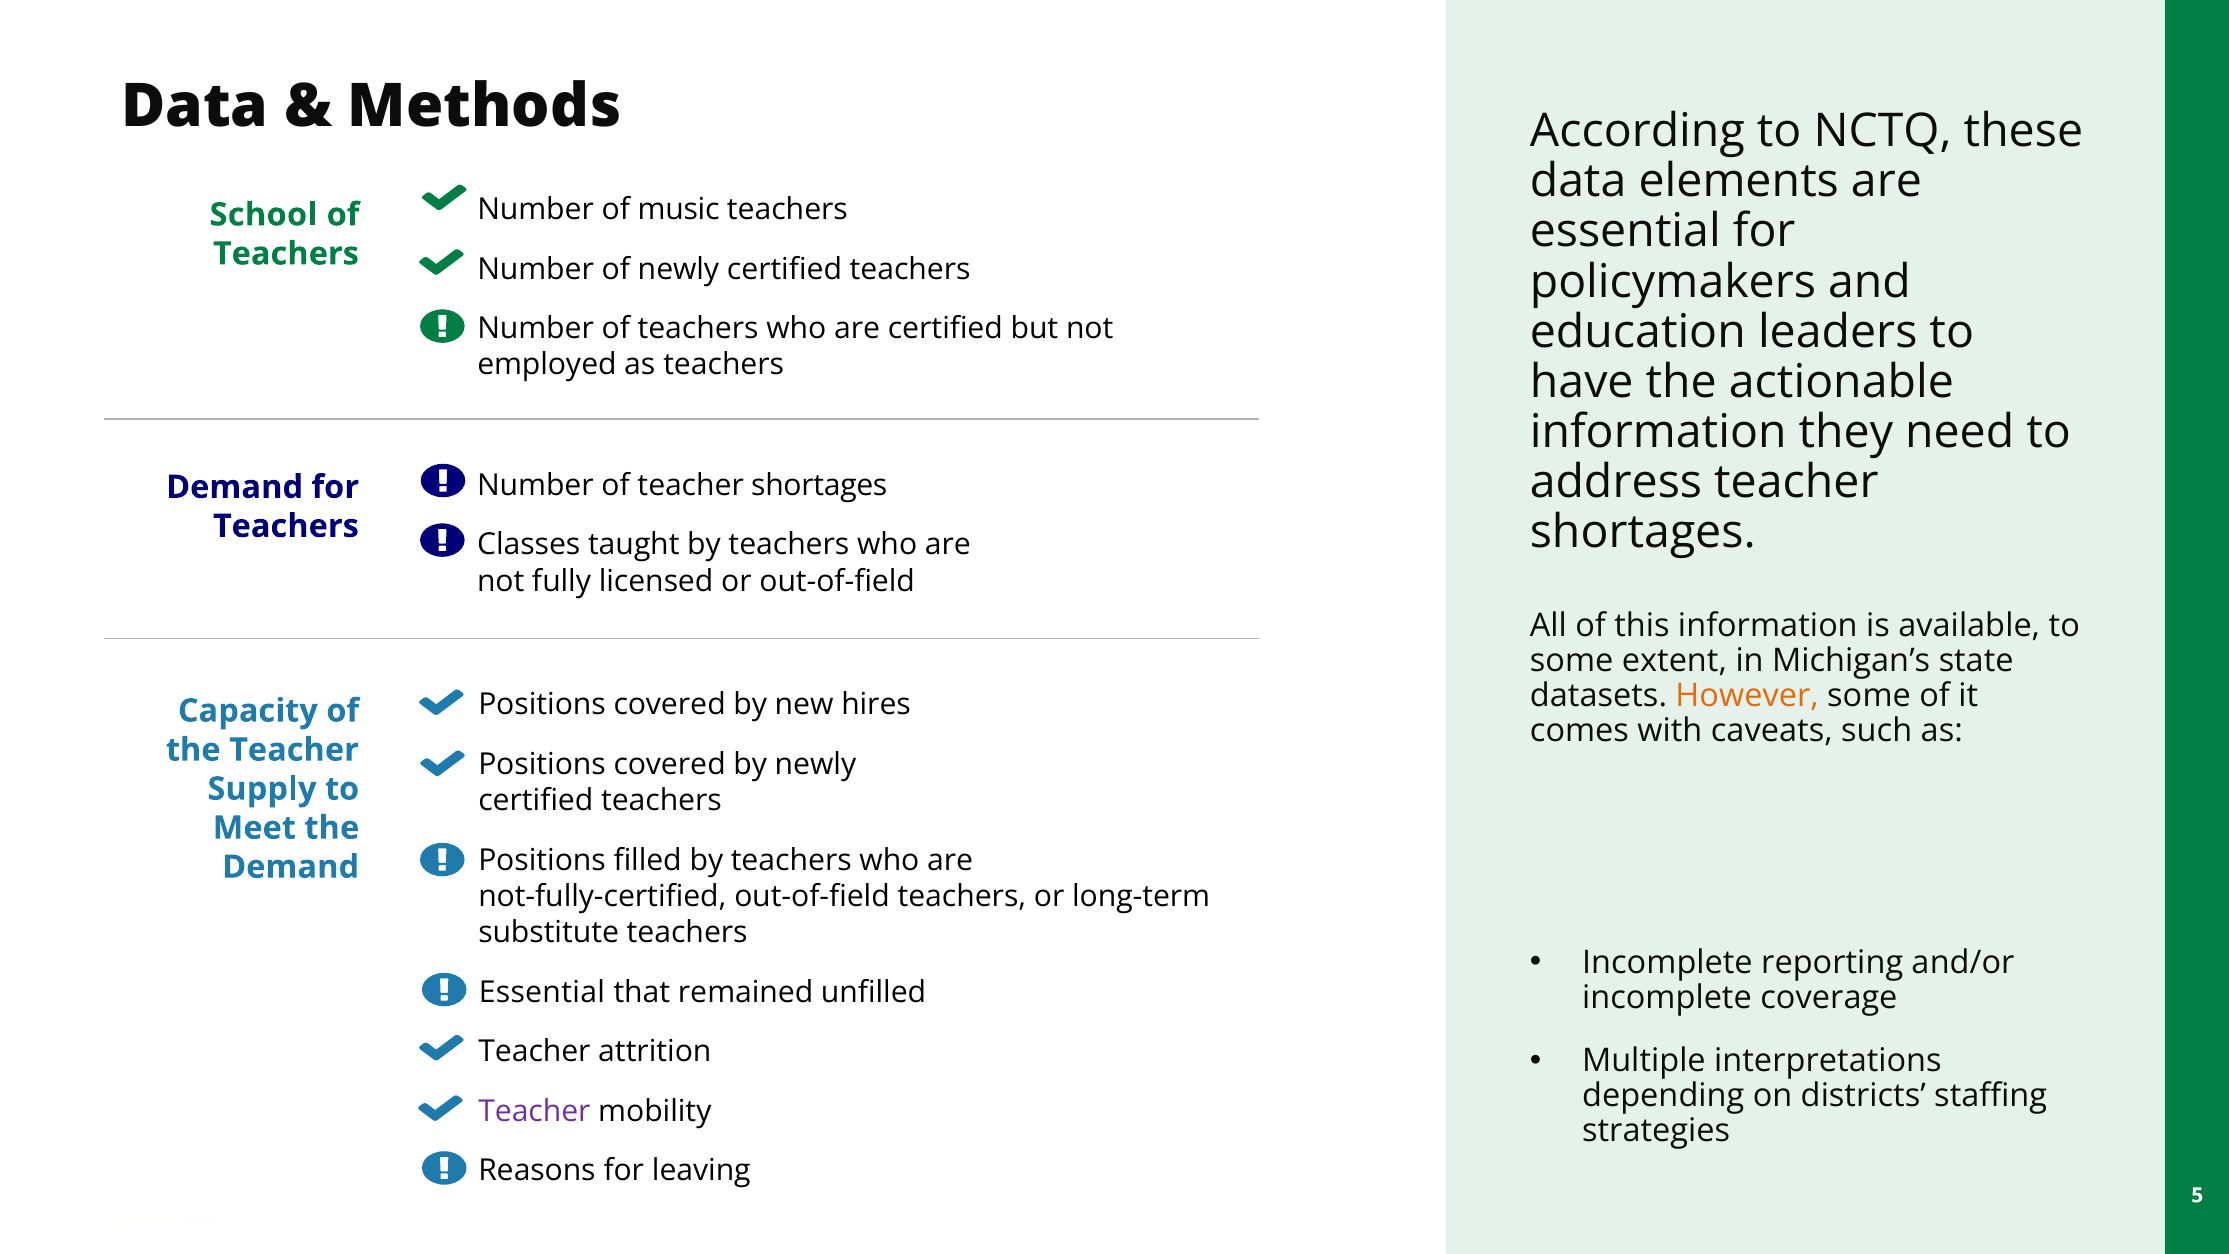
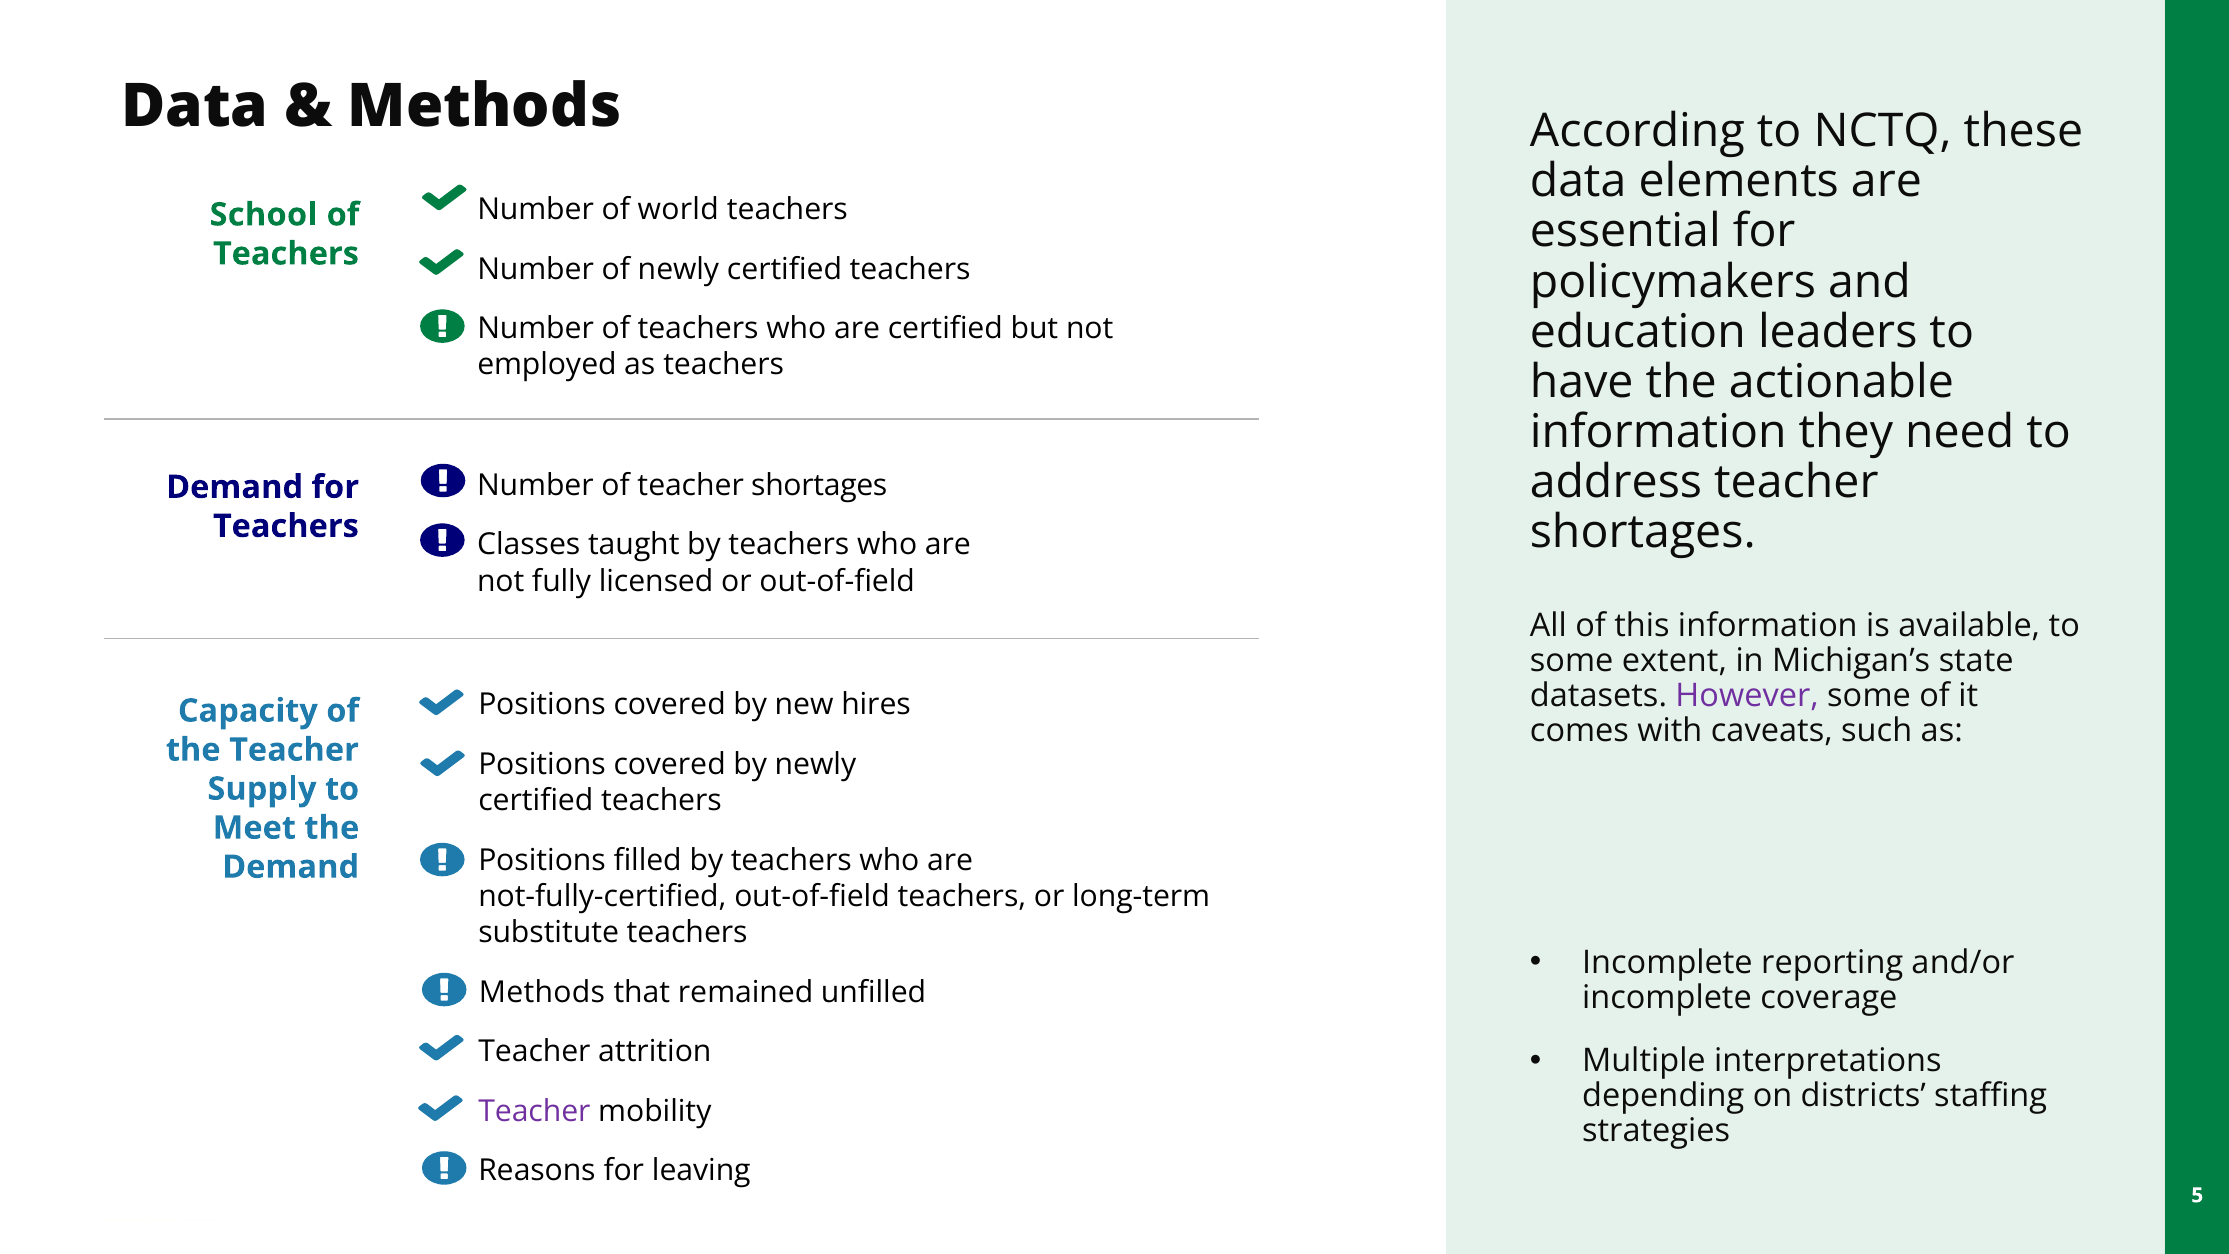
music: music -> world (678, 210)
However colour: orange -> purple (1747, 696)
Essential: Essential -> Methods (542, 992)
